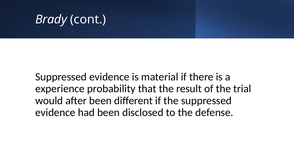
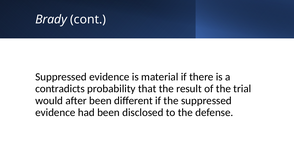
experience: experience -> contradicts (60, 89)
